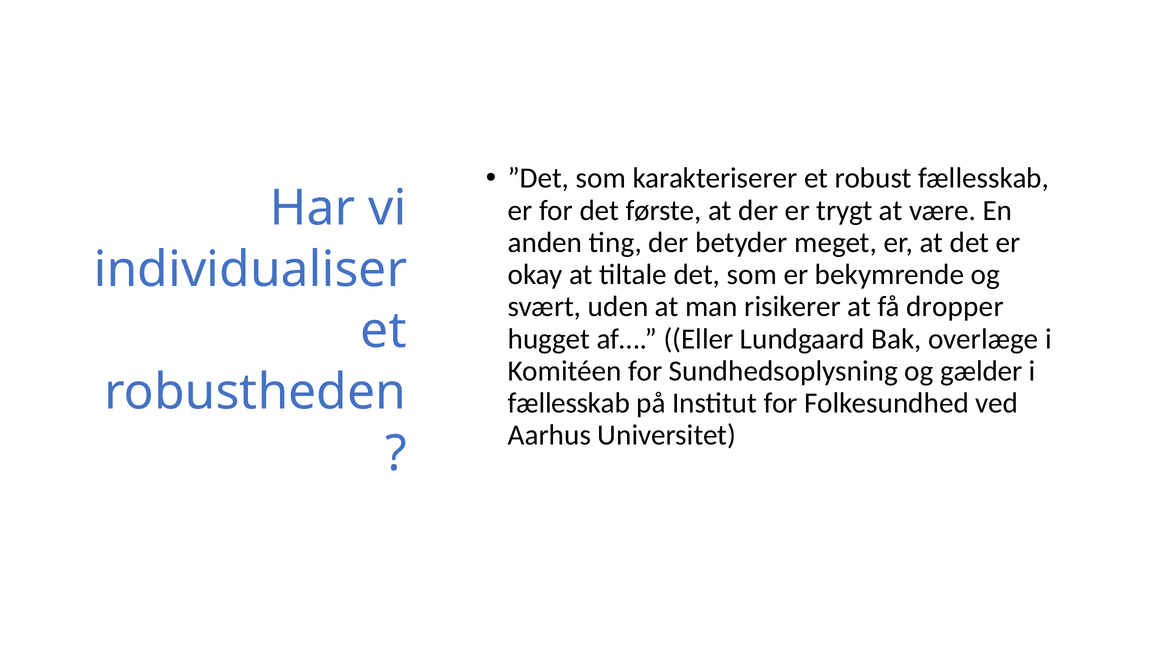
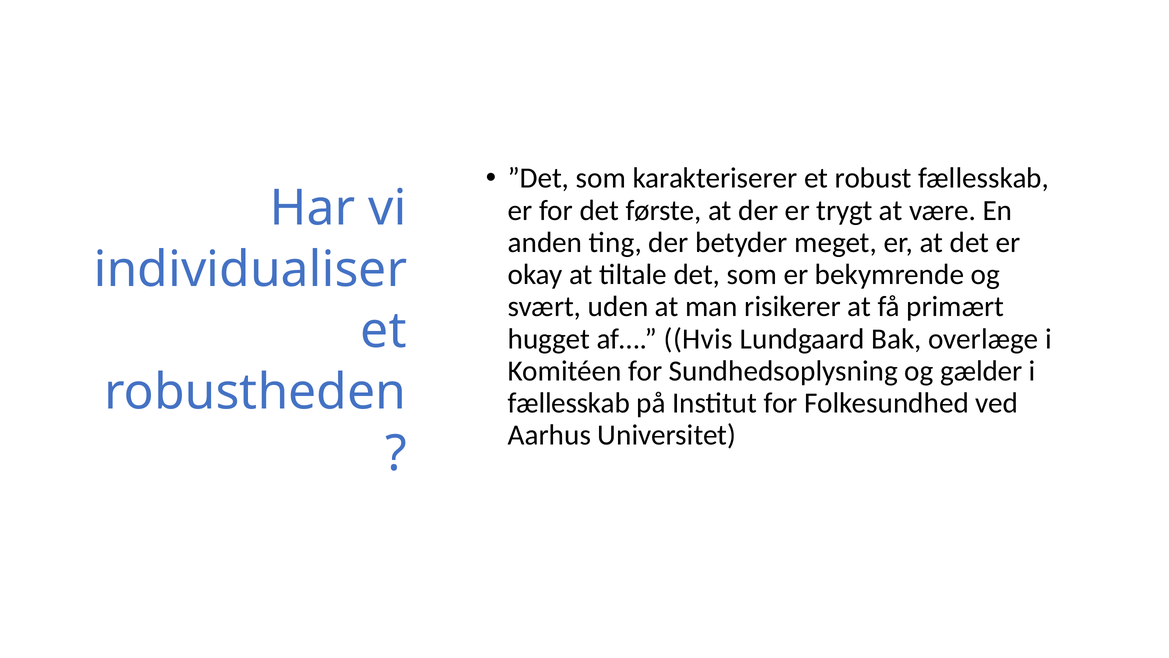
dropper: dropper -> primært (955, 307)
Eller: Eller -> Hvis (698, 339)
